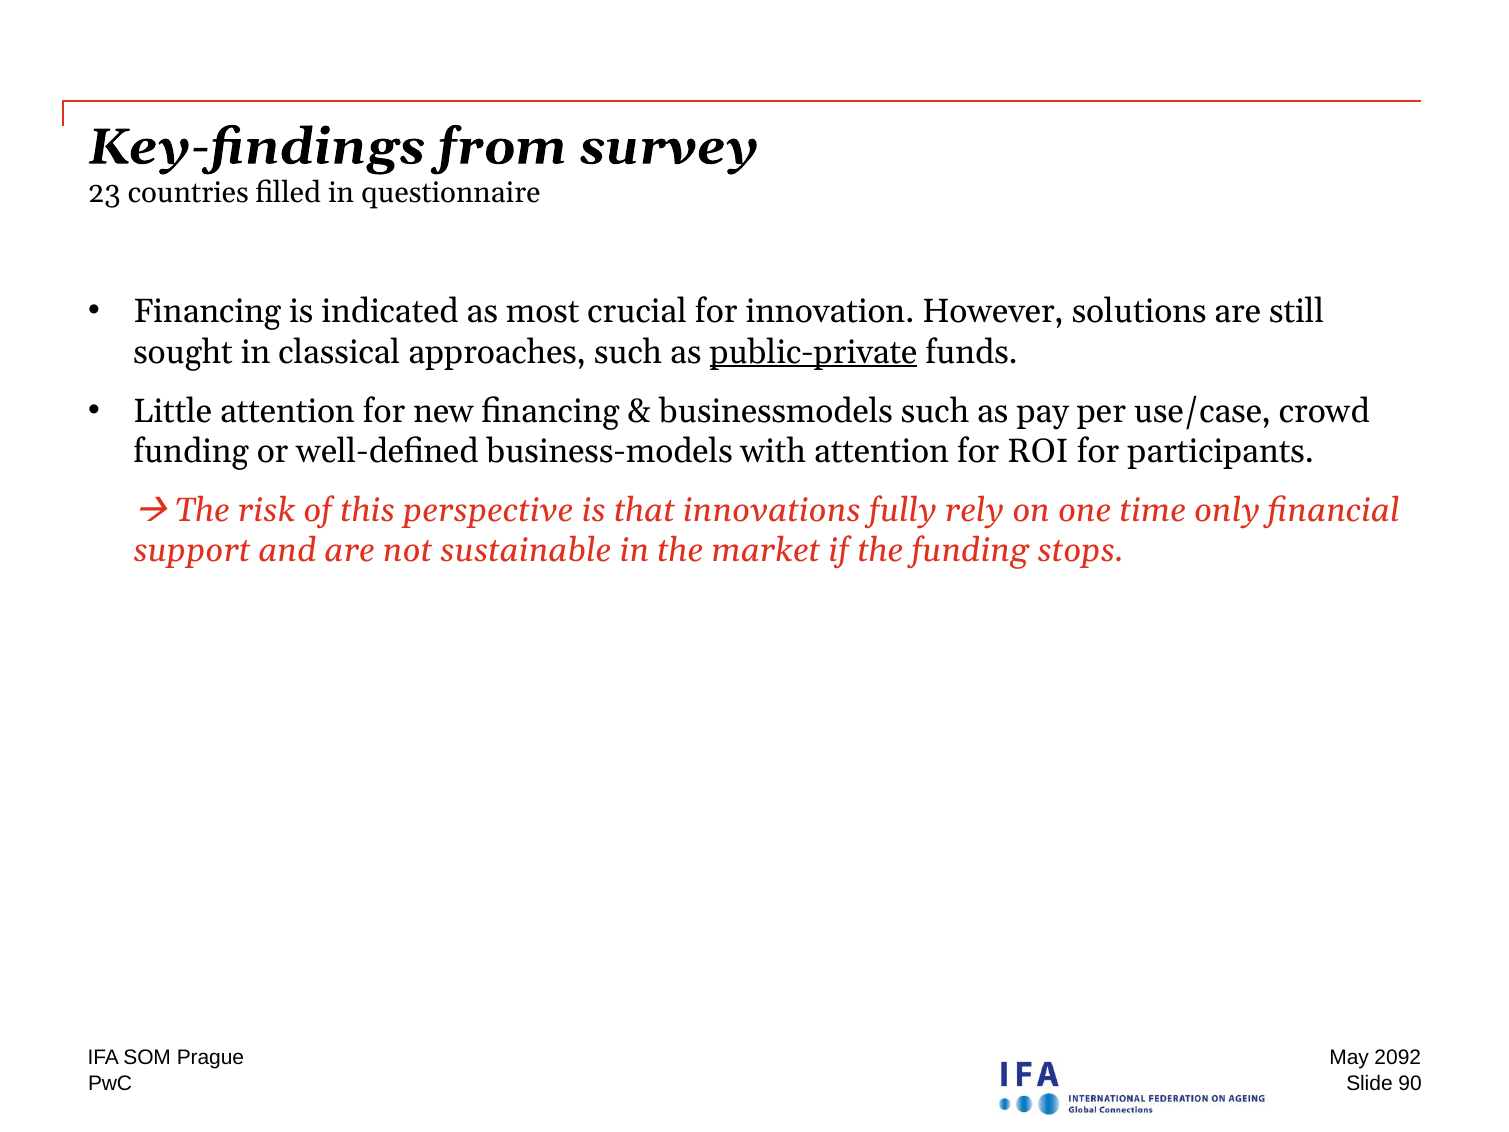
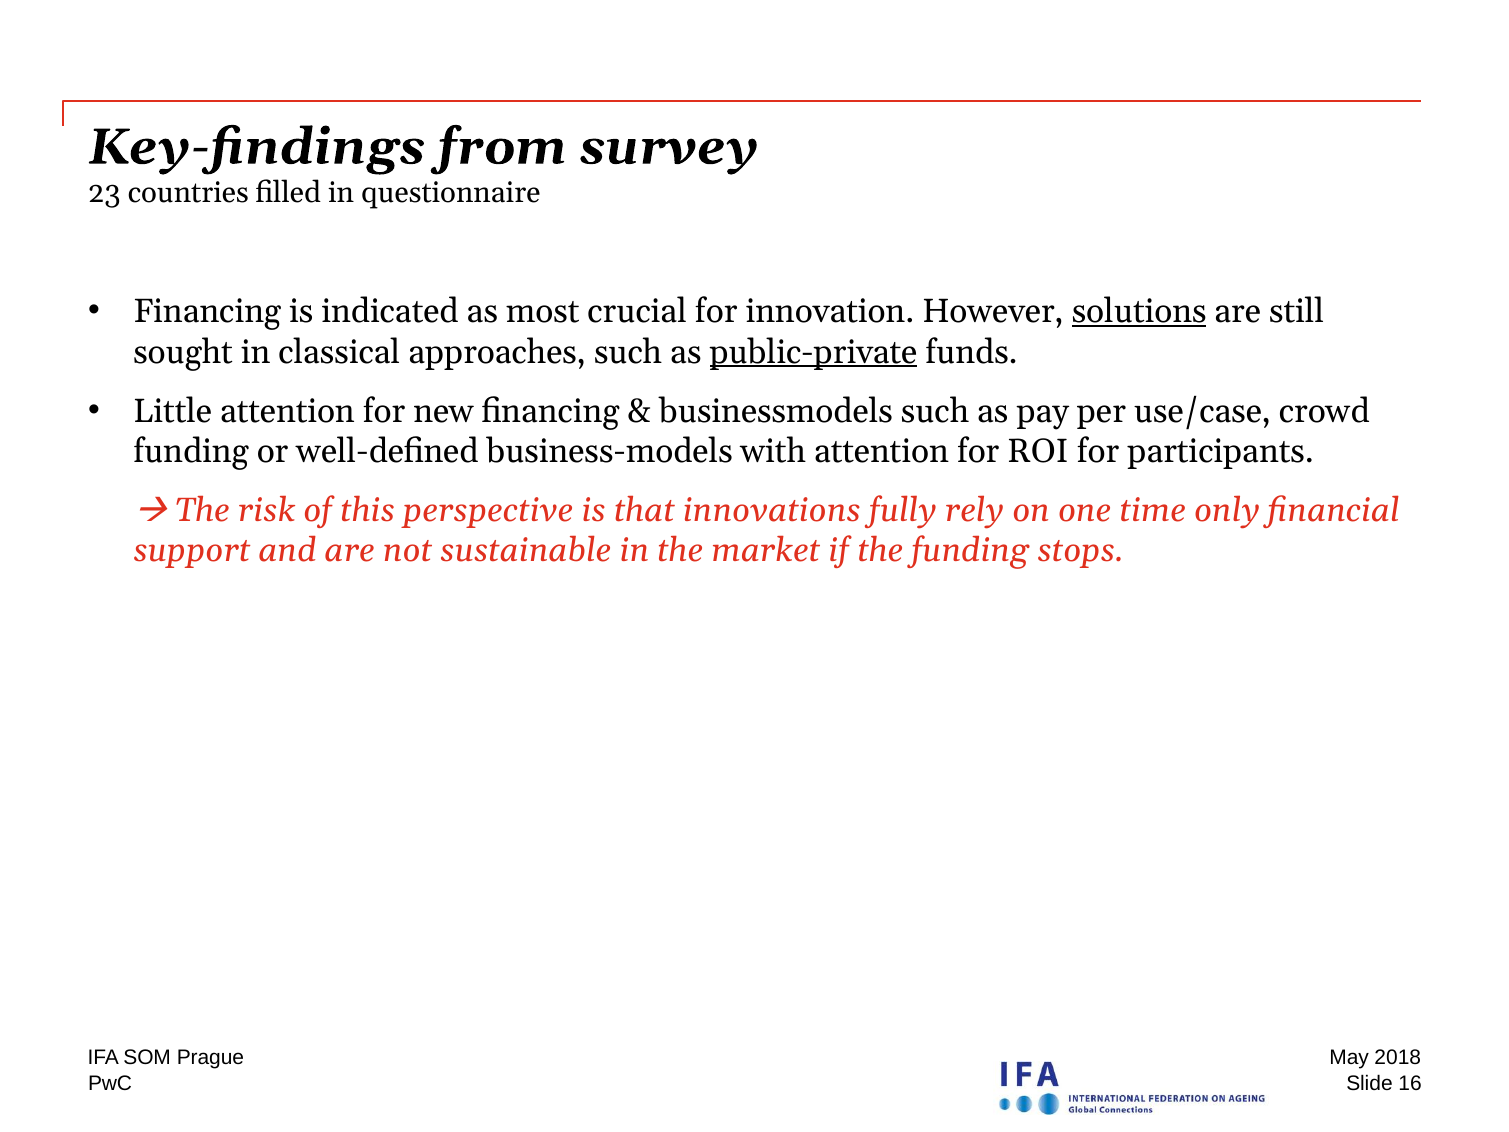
solutions underline: none -> present (1139, 312)
2092: 2092 -> 2018 (1398, 1058)
90: 90 -> 16 (1410, 1083)
